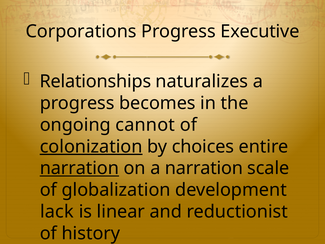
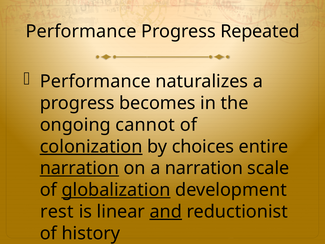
Corporations: Corporations -> Performance (81, 31)
Executive: Executive -> Repeated (260, 31)
Relationships: Relationships -> Performance (95, 81)
globalization underline: none -> present (116, 190)
lack: lack -> rest (57, 211)
and underline: none -> present (166, 211)
